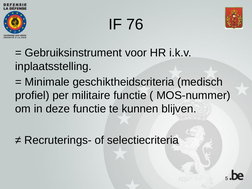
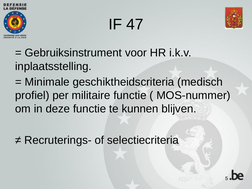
76: 76 -> 47 (135, 24)
